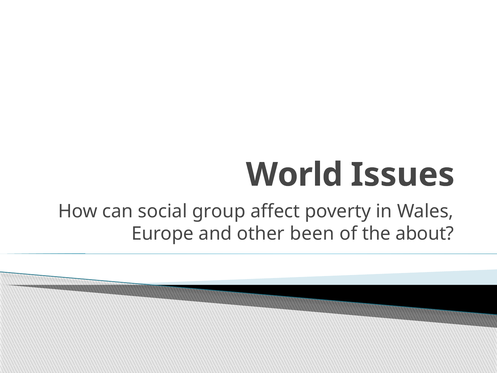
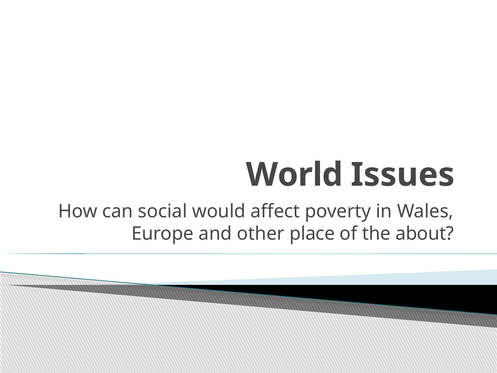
group: group -> would (219, 211)
been: been -> place (312, 234)
